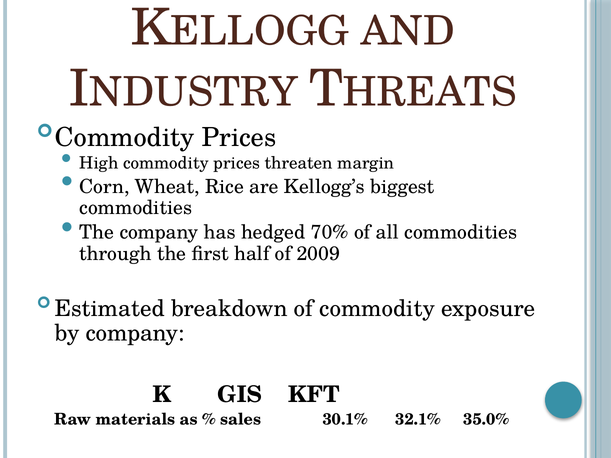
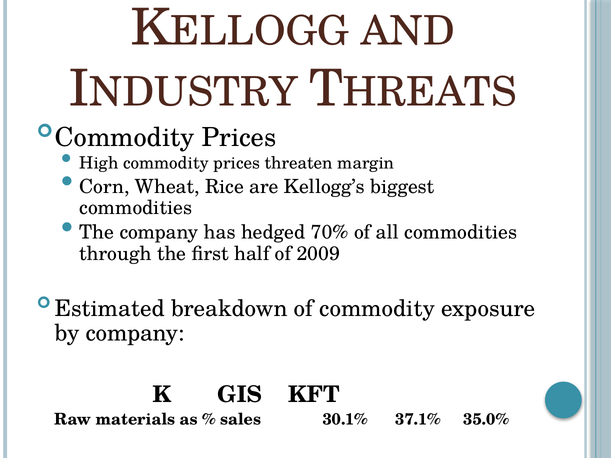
32.1%: 32.1% -> 37.1% (418, 420)
